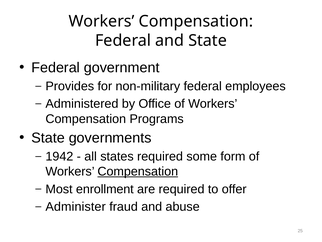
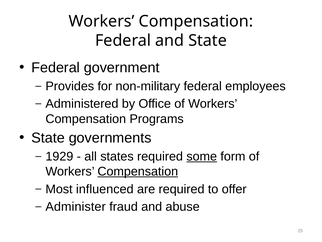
1942: 1942 -> 1929 (59, 156)
some underline: none -> present (202, 156)
enrollment: enrollment -> influenced (105, 189)
